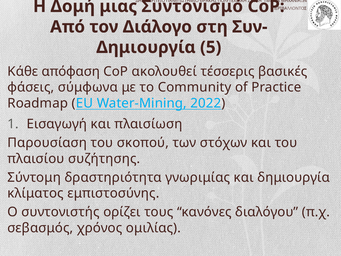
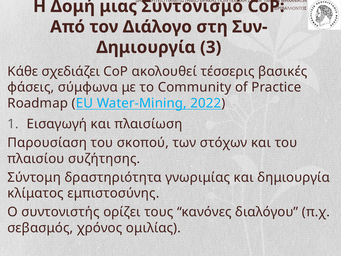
5: 5 -> 3 (211, 47)
απόφαση: απόφαση -> σχεδιάζει (71, 71)
